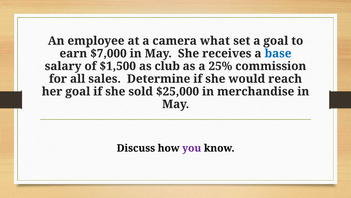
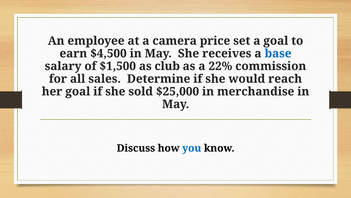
what: what -> price (215, 41)
$7,000: $7,000 -> $4,500 (108, 53)
25%: 25% -> 22% (220, 66)
you colour: purple -> blue (192, 148)
